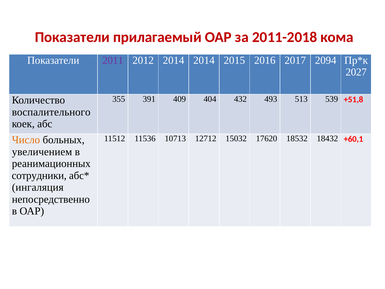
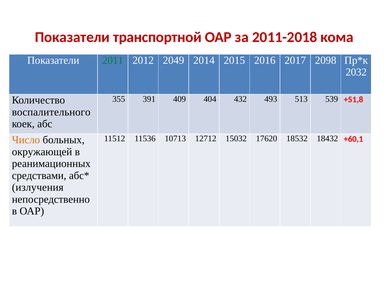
прилагаемый: прилагаемый -> транспортной (157, 37)
2011 colour: purple -> green (113, 60)
2012 2014: 2014 -> 2049 (174, 60)
2094: 2094 -> 2098 (326, 60)
2027: 2027 -> 2032 (356, 72)
увеличением: увеличением -> окружающей (42, 152)
сотрудники: сотрудники -> средствами (39, 175)
ингаляция: ингаляция -> излучения (38, 187)
